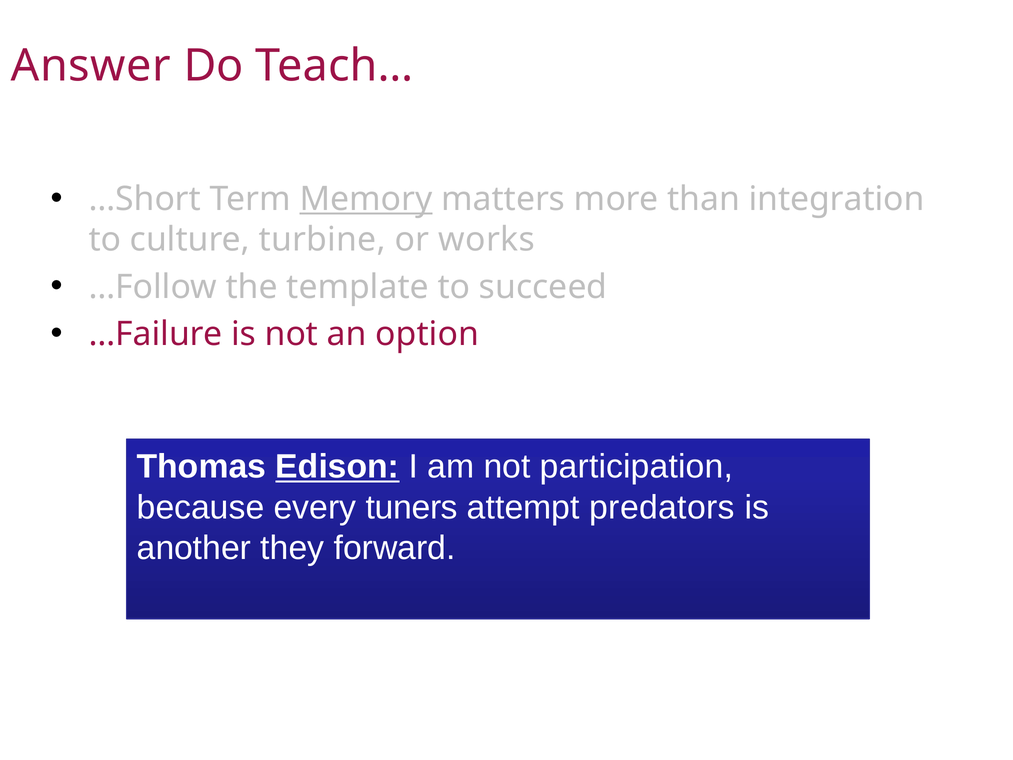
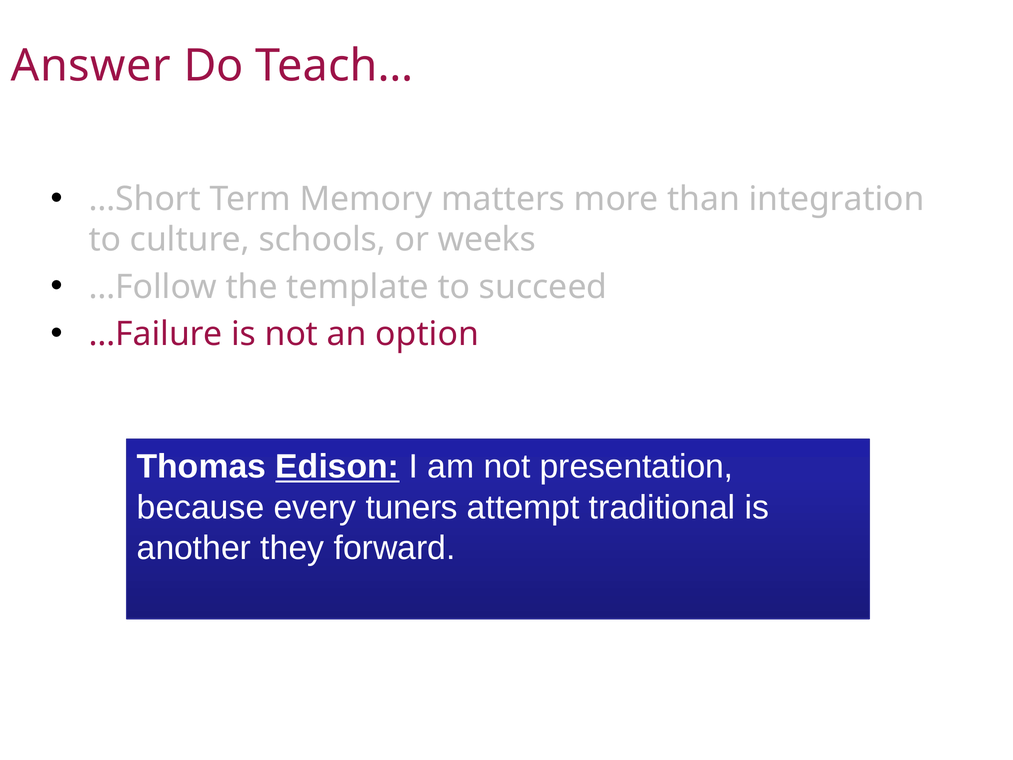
Memory underline: present -> none (366, 199)
turbine: turbine -> schools (322, 240)
works: works -> weeks (487, 240)
participation: participation -> presentation (637, 467)
predators: predators -> traditional (662, 507)
